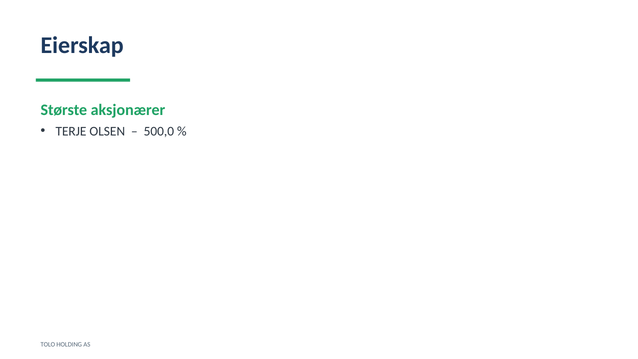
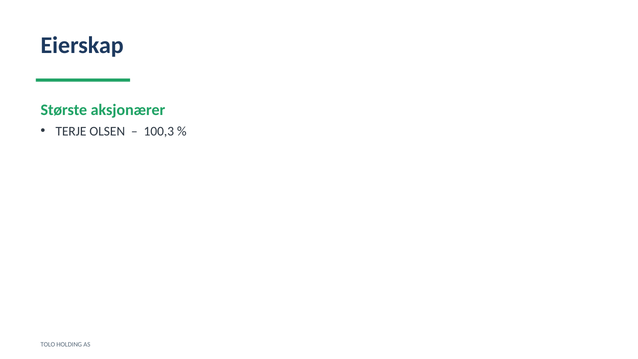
500,0: 500,0 -> 100,3 (159, 131)
